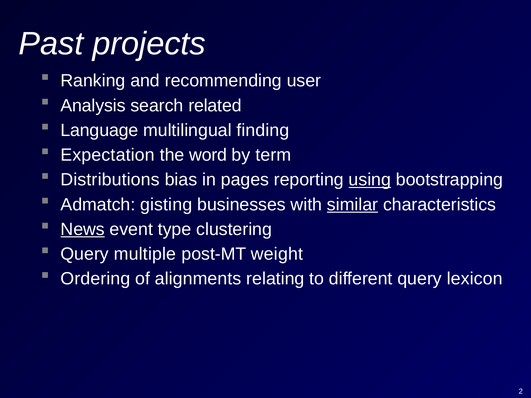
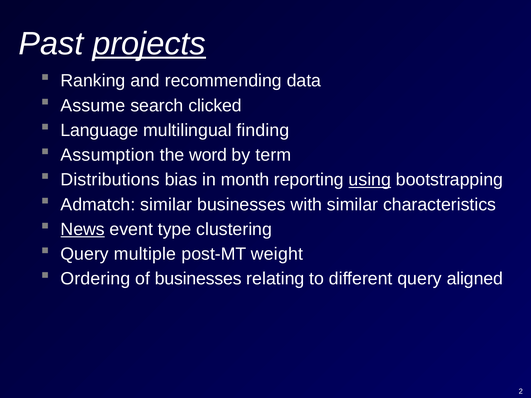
projects underline: none -> present (149, 44)
user: user -> data (304, 81)
Analysis: Analysis -> Assume (93, 106)
related: related -> clicked (215, 106)
Expectation: Expectation -> Assumption (108, 155)
pages: pages -> month (245, 180)
Admatch gisting: gisting -> similar (166, 205)
similar underline: present -> none (353, 205)
of alignments: alignments -> businesses (198, 279)
lexicon: lexicon -> aligned (475, 279)
